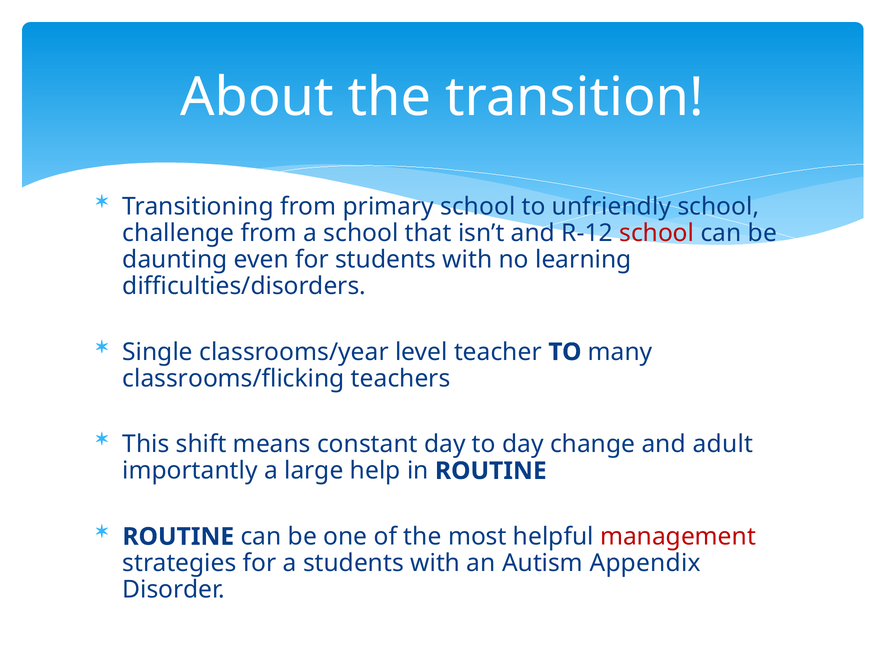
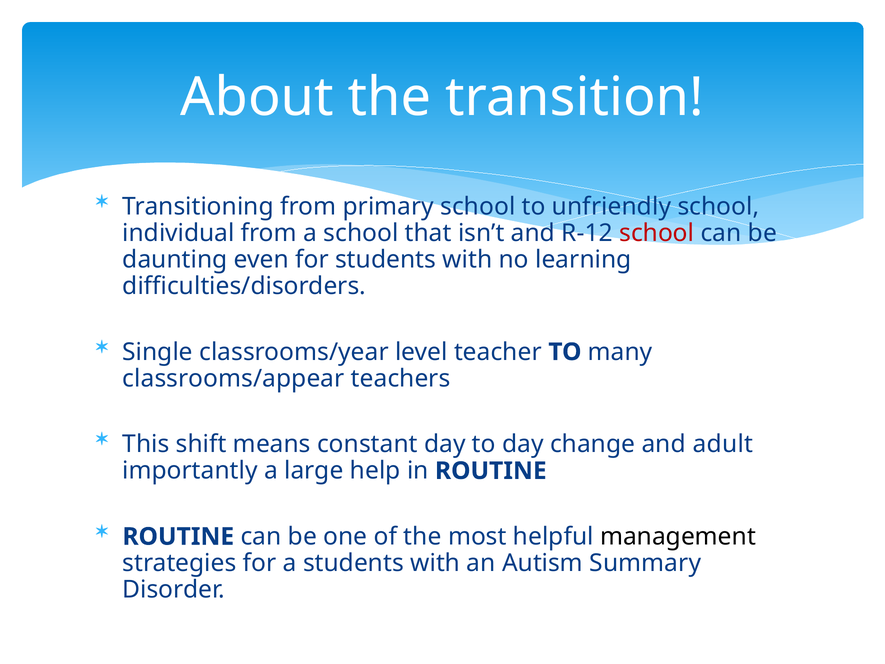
challenge: challenge -> individual (178, 233)
classrooms/flicking: classrooms/flicking -> classrooms/appear (233, 378)
management colour: red -> black (678, 536)
Appendix: Appendix -> Summary (645, 563)
